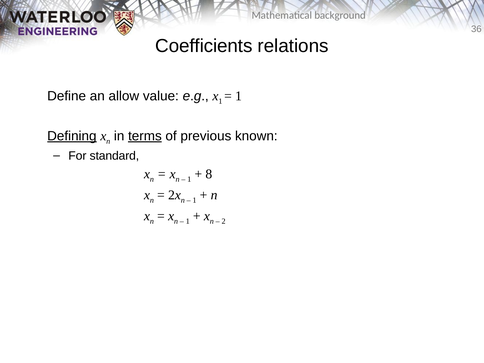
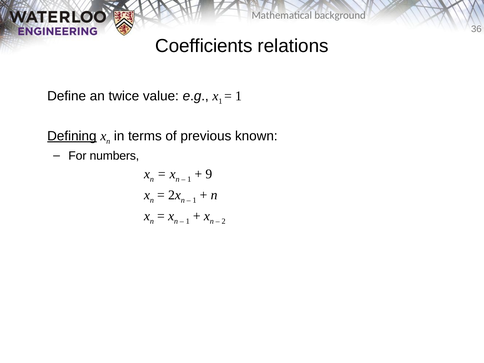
allow: allow -> twice (124, 96)
terms underline: present -> none (145, 136)
standard: standard -> numbers (114, 156)
8: 8 -> 9 (209, 174)
